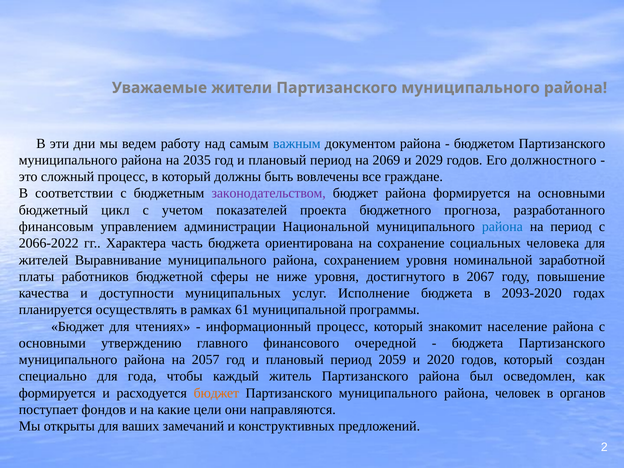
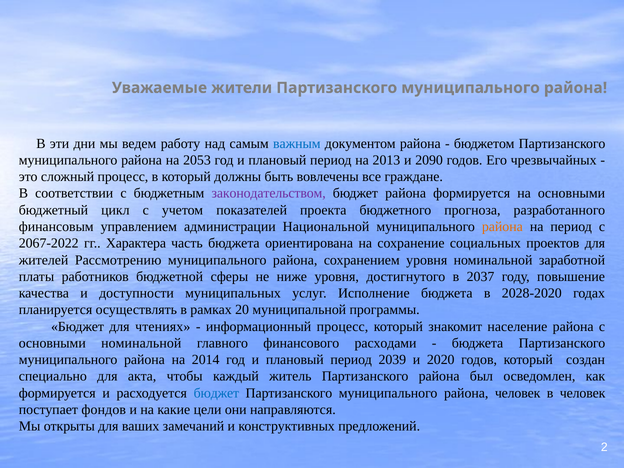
2035: 2035 -> 2053 (197, 160)
2069: 2069 -> 2013 (386, 160)
2029: 2029 -> 2090 (429, 160)
должностного: должностного -> чрезвычайных (554, 160)
района colour: blue -> orange (502, 227)
2066-2022: 2066-2022 -> 2067-2022 (49, 243)
человека: человека -> проектов (553, 243)
Выравнивание: Выравнивание -> Рассмотрению (118, 260)
2067: 2067 -> 2037 (481, 277)
2093-2020: 2093-2020 -> 2028-2020 (532, 293)
61: 61 -> 20 (242, 310)
основными утверждению: утверждению -> номинальной (141, 343)
очередной: очередной -> расходами (386, 343)
2057: 2057 -> 2014 (206, 360)
2059: 2059 -> 2039 (392, 360)
года: года -> акта (142, 376)
бюджет colour: orange -> blue (216, 393)
в органов: органов -> человек (583, 393)
